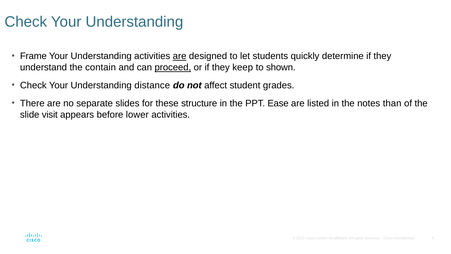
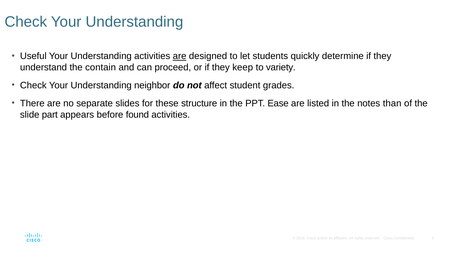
Frame: Frame -> Useful (33, 56)
proceed underline: present -> none (173, 67)
shown: shown -> variety (281, 67)
distance: distance -> neighbor (152, 85)
visit: visit -> part (50, 114)
lower: lower -> found (137, 114)
